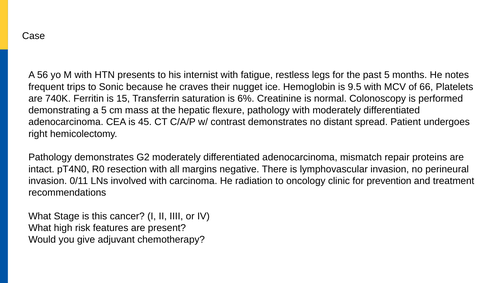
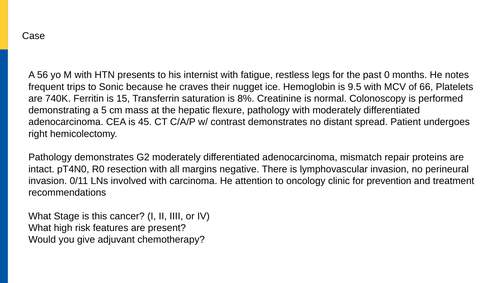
past 5: 5 -> 0 (387, 75)
6%: 6% -> 8% (246, 98)
radiation: radiation -> attention (254, 181)
